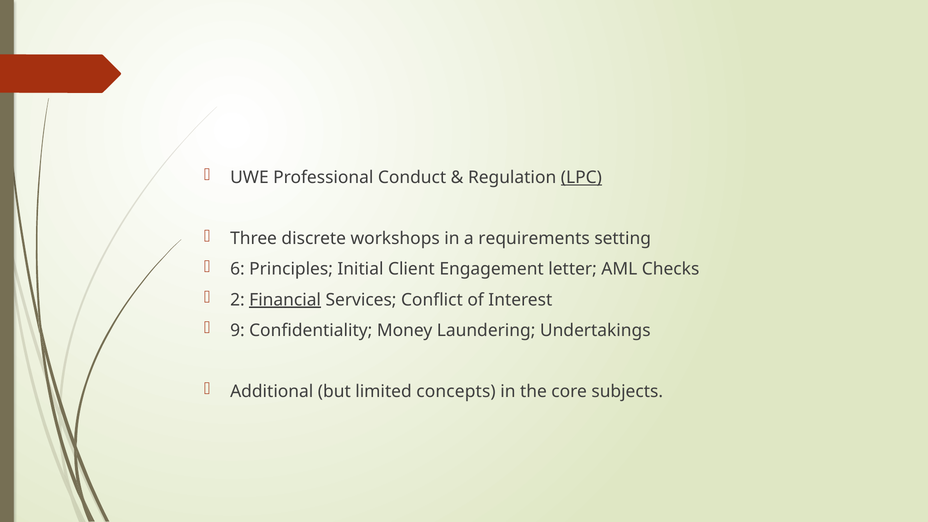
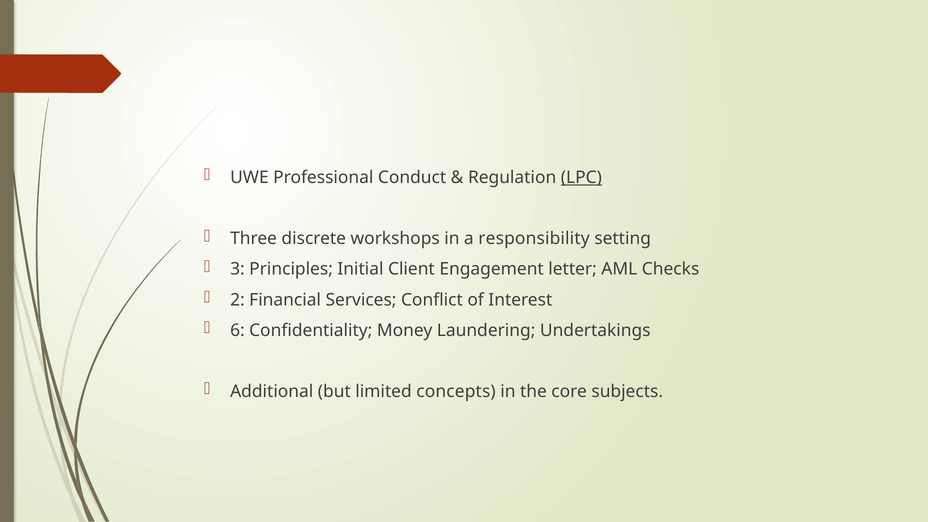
requirements: requirements -> responsibility (534, 239)
6: 6 -> 3 (237, 269)
Financial underline: present -> none (285, 300)
9: 9 -> 6 (237, 330)
